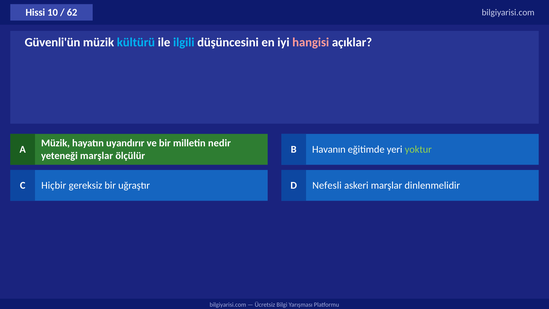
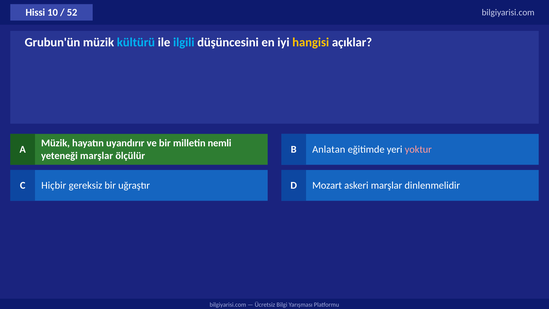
62: 62 -> 52 (72, 13)
Güvenli'ün: Güvenli'ün -> Grubun'ün (52, 42)
hangisi colour: pink -> yellow (311, 42)
nedir: nedir -> nemli (220, 143)
Havanın: Havanın -> Anlatan (329, 149)
yoktur colour: light green -> pink (418, 149)
Nefesli: Nefesli -> Mozart (327, 185)
